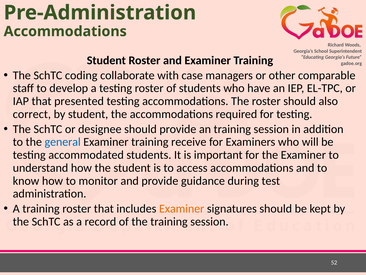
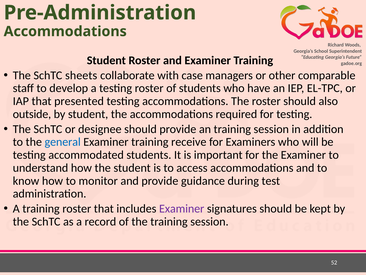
coding: coding -> sheets (81, 75)
correct: correct -> outside (32, 114)
Examiner colour: orange -> purple (182, 208)
